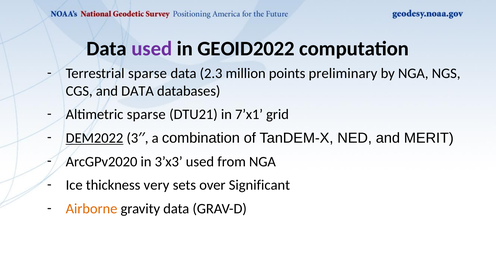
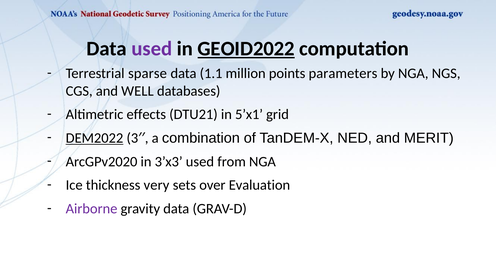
GEOID2022 underline: none -> present (246, 49)
2.3: 2.3 -> 1.1 (211, 74)
preliminary: preliminary -> parameters (343, 74)
and DATA: DATA -> WELL (137, 91)
Altimetric sparse: sparse -> effects (146, 114)
7’x1: 7’x1 -> 5’x1 (249, 114)
Significant: Significant -> Evaluation (259, 185)
Airborne colour: orange -> purple (92, 209)
